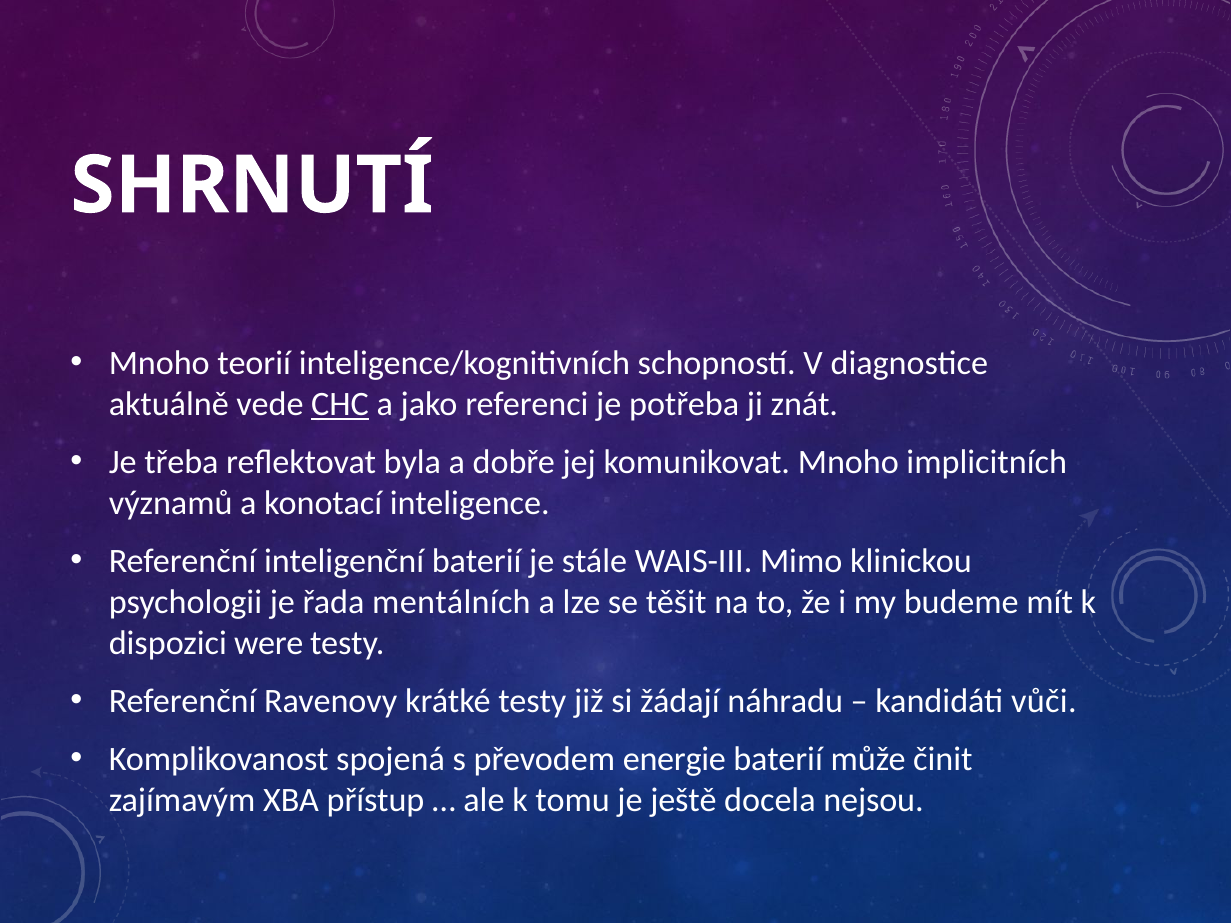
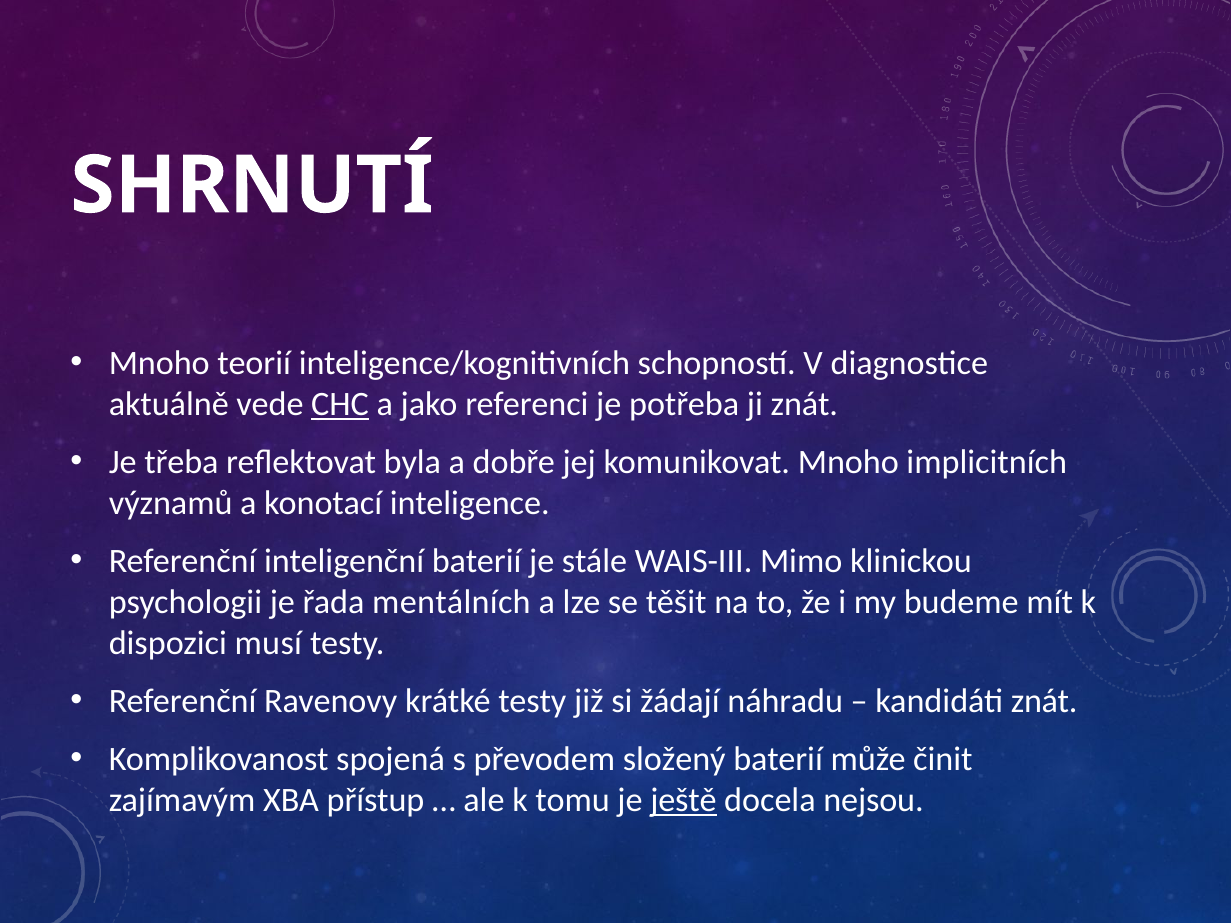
were: were -> musí (268, 643)
kandidáti vůči: vůči -> znát (1044, 701)
energie: energie -> složený (674, 759)
ještě underline: none -> present (683, 800)
